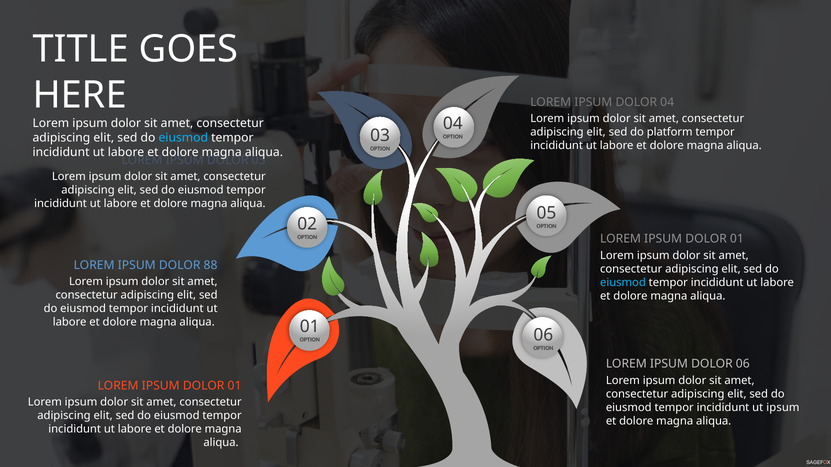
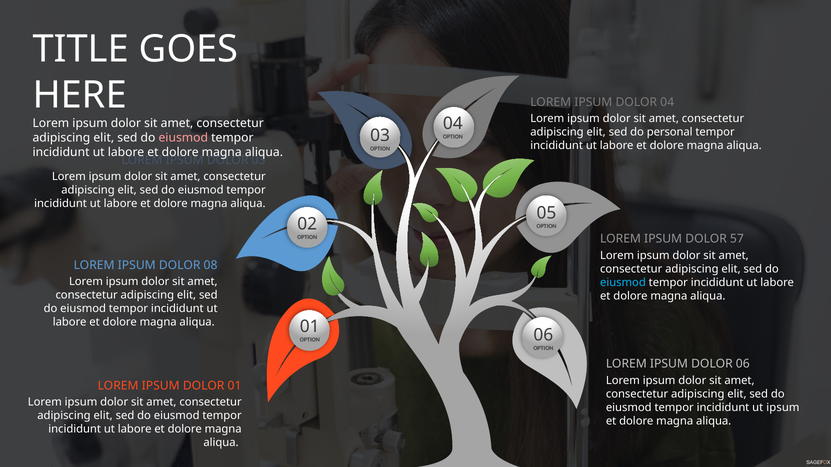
platform: platform -> personal (670, 132)
eiusmod colour: light blue -> pink (183, 138)
01: 01 -> 57 (737, 239)
88: 88 -> 08 (211, 266)
